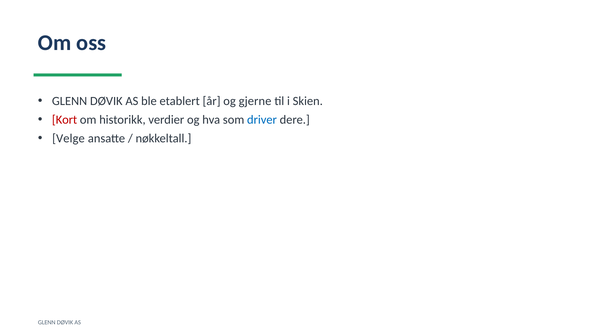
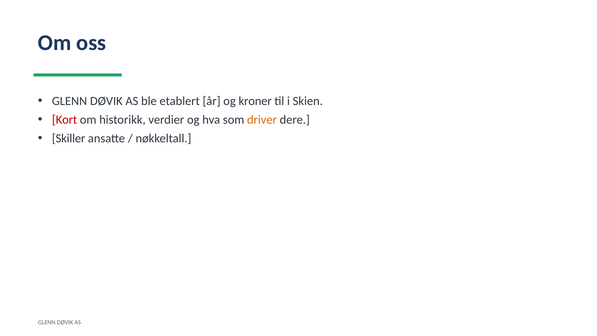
gjerne: gjerne -> kroner (255, 101)
driver colour: blue -> orange (262, 120)
Velge: Velge -> Skiller (69, 138)
